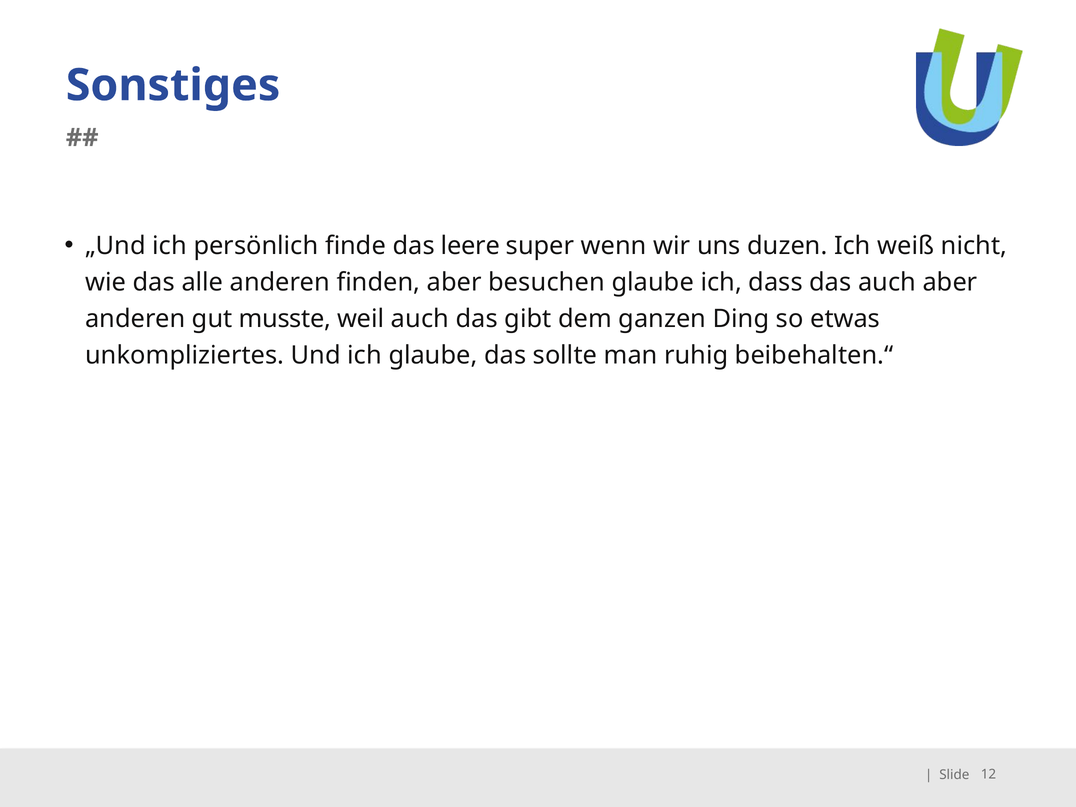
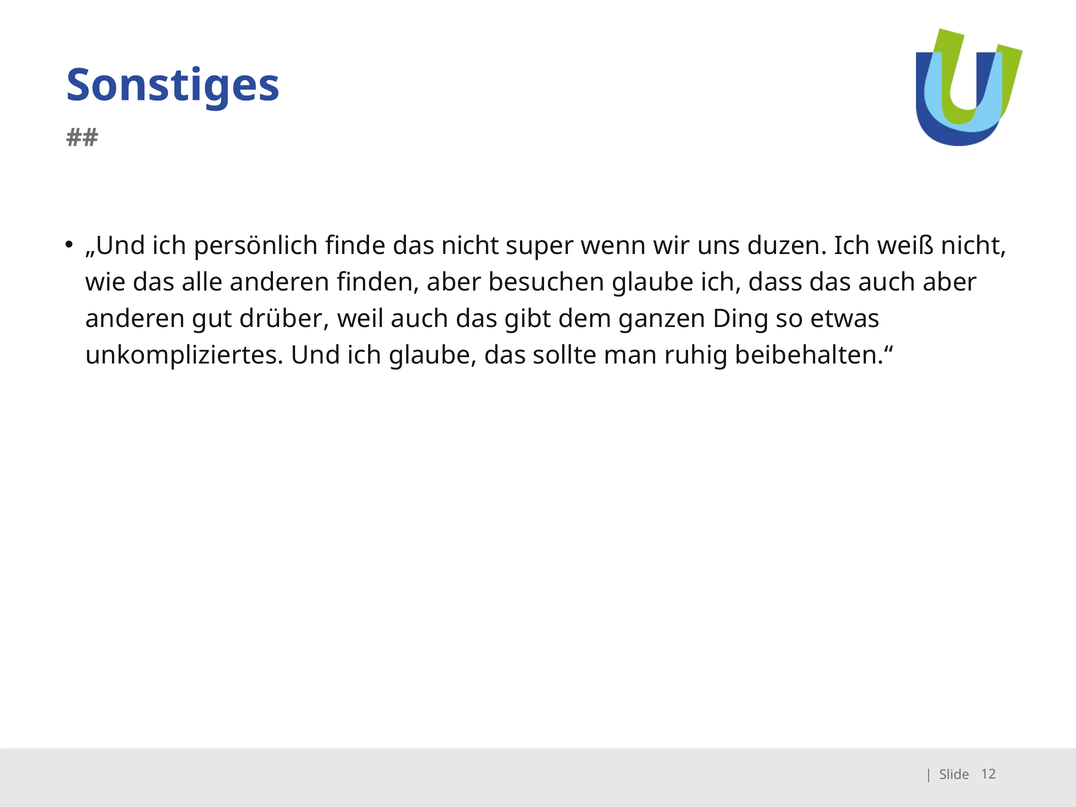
das leere: leere -> nicht (470, 246)
musste: musste -> drüber (285, 319)
